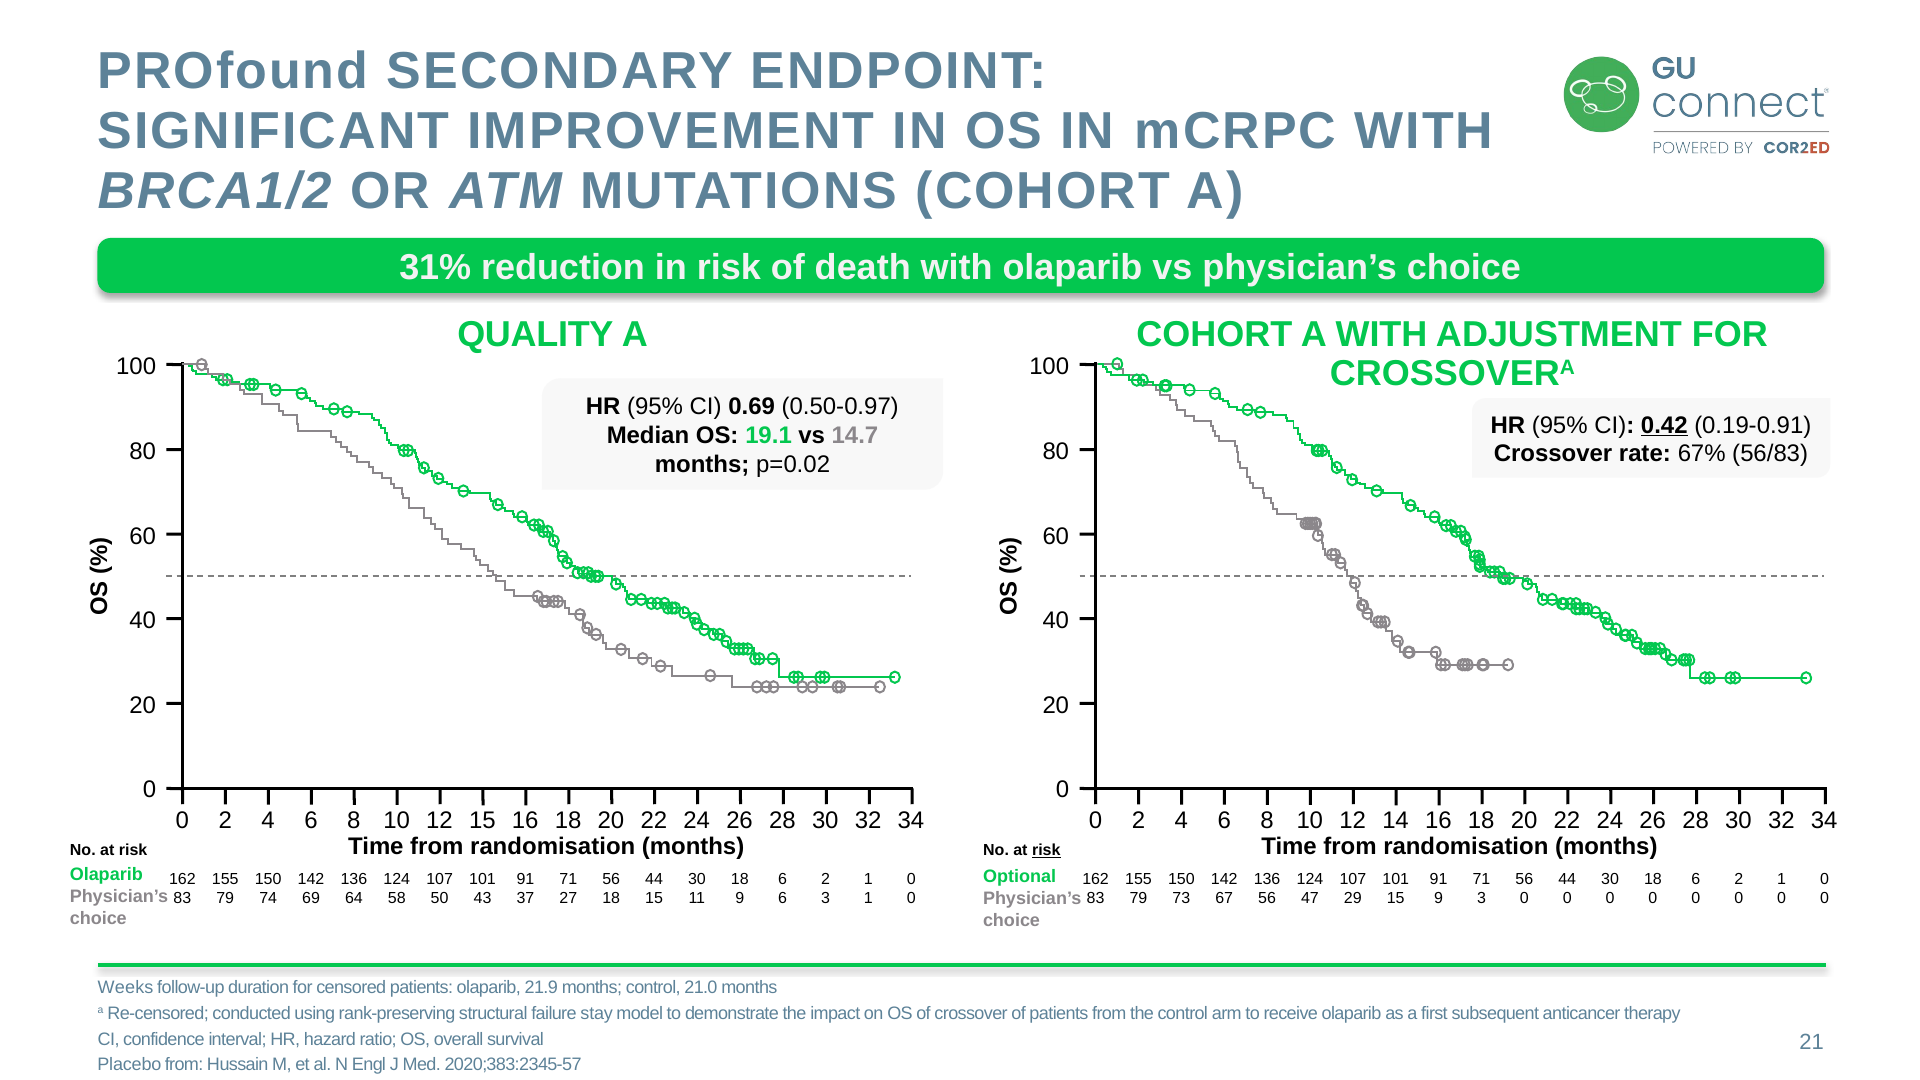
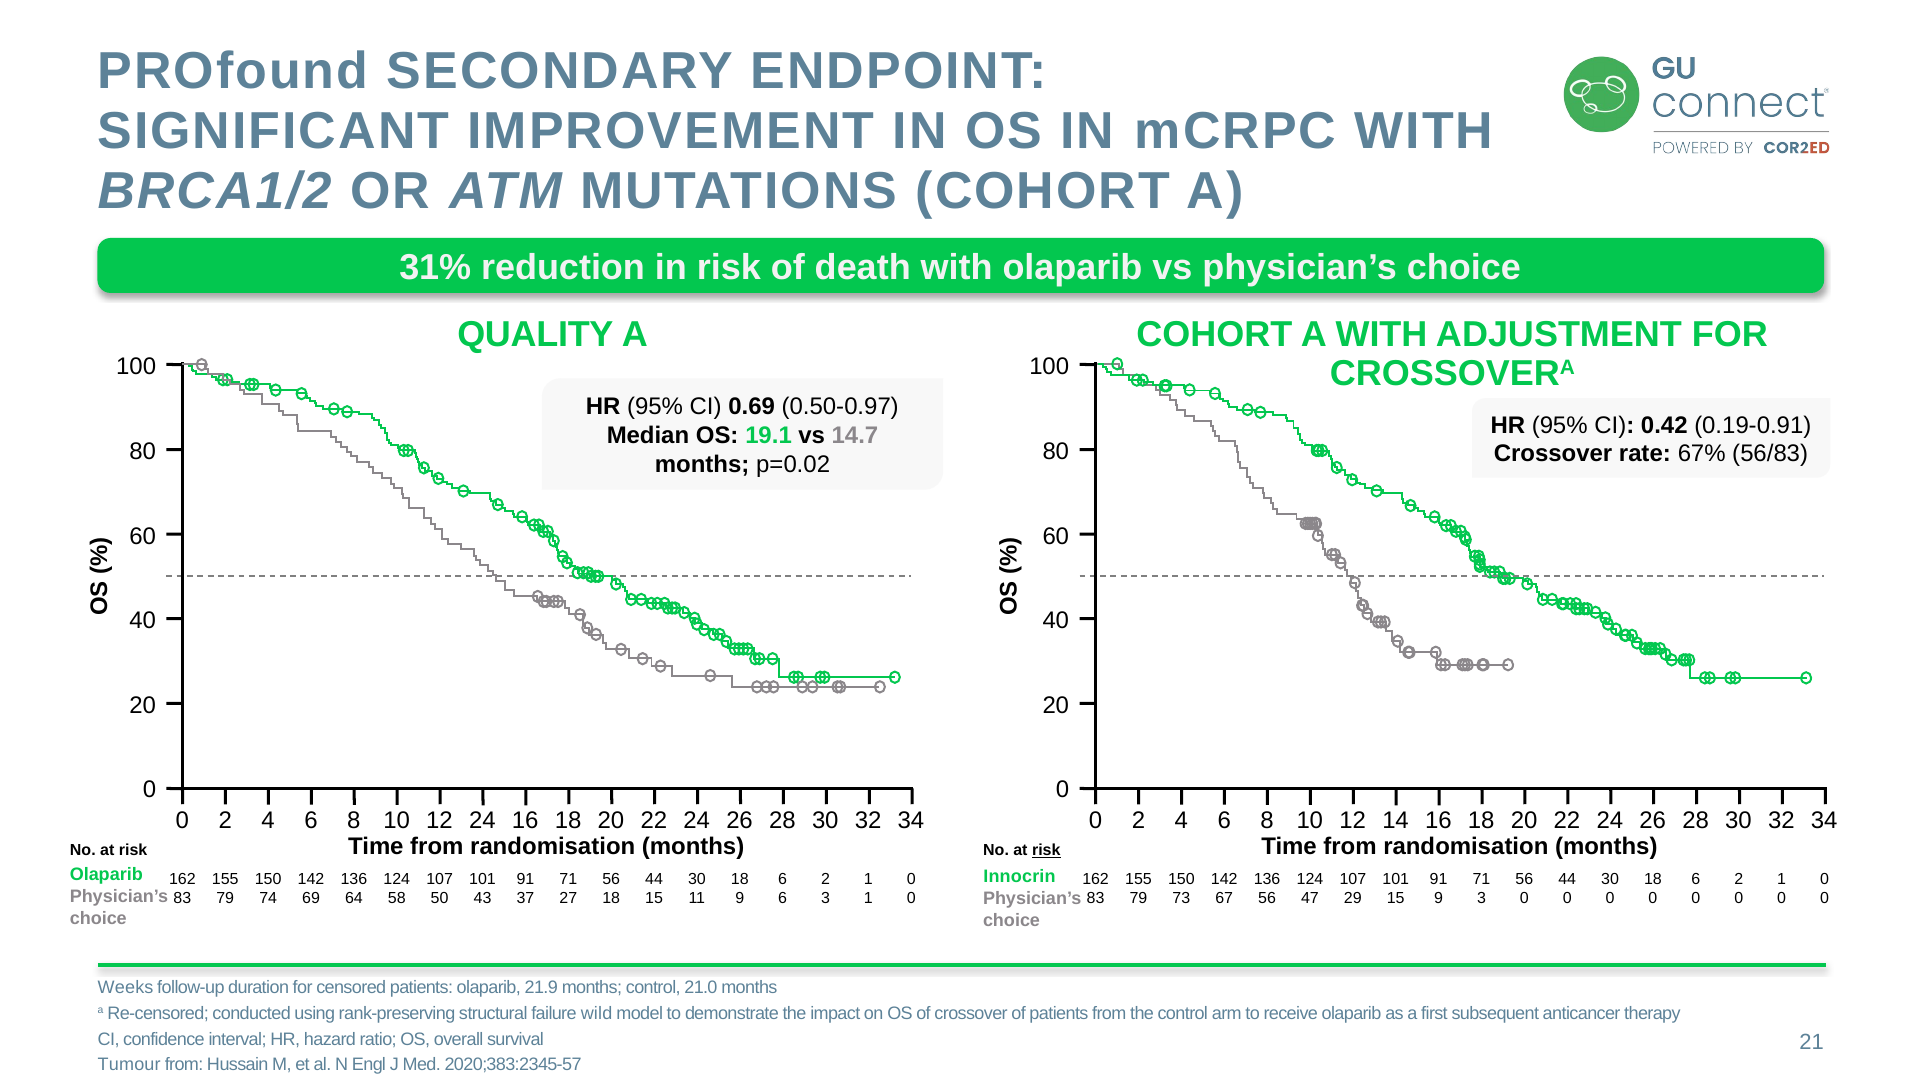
0.42 underline: present -> none (1664, 425)
12 15: 15 -> 24 (482, 820)
Optional: Optional -> Innocrin (1019, 877)
stay: stay -> wild (597, 1013)
Placebo: Placebo -> Tumour (129, 1065)
